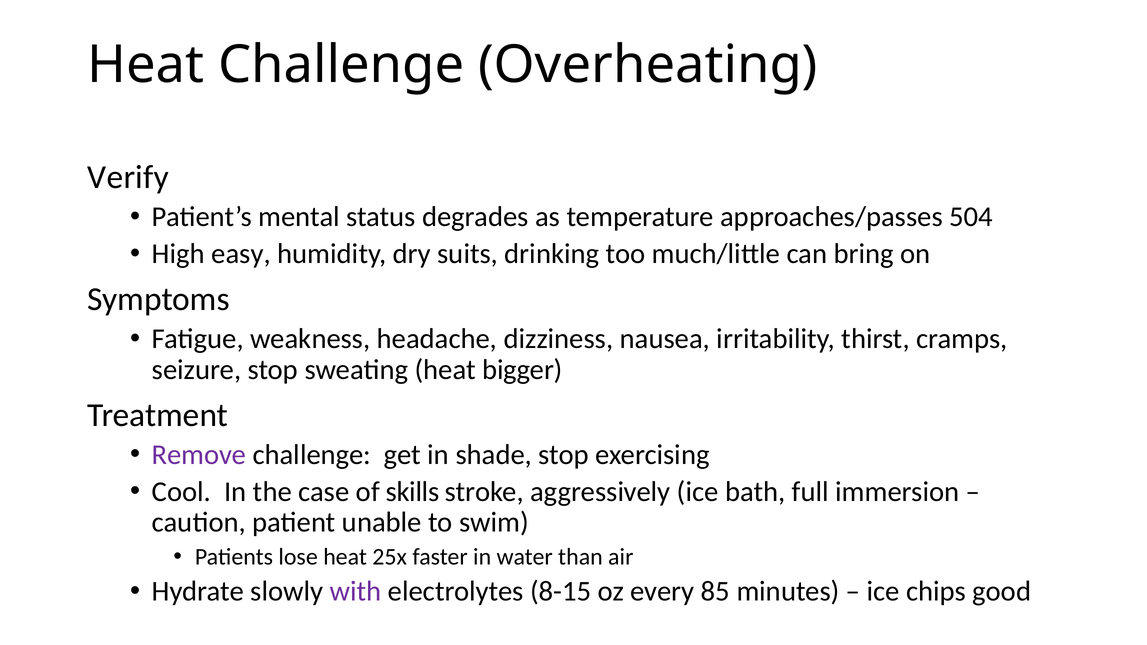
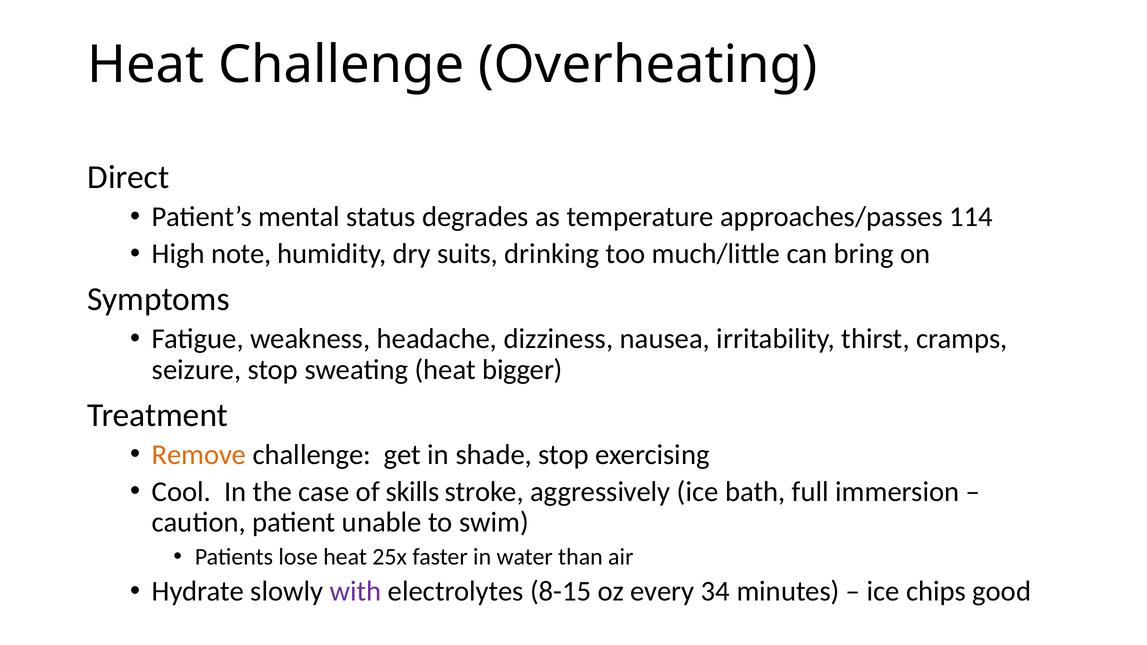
Verify: Verify -> Direct (128, 178)
504: 504 -> 114 (971, 217)
easy: easy -> note (241, 254)
Remove colour: purple -> orange (199, 455)
85: 85 -> 34 (715, 591)
